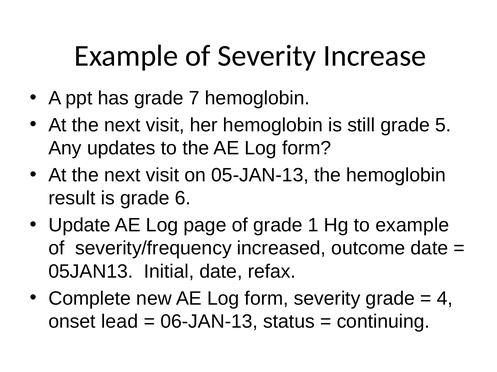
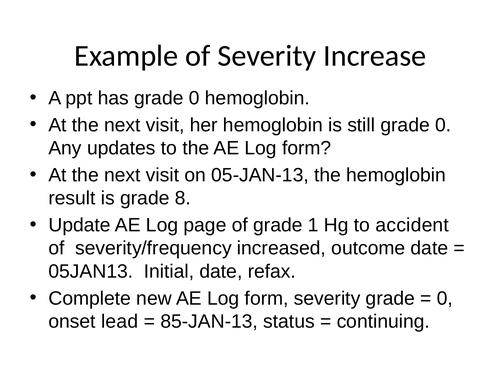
has grade 7: 7 -> 0 (194, 98)
still grade 5: 5 -> 0 (443, 125)
6: 6 -> 8 (183, 199)
to example: example -> accident (412, 226)
4: 4 -> 0 (445, 299)
06-JAN-13: 06-JAN-13 -> 85-JAN-13 (209, 322)
